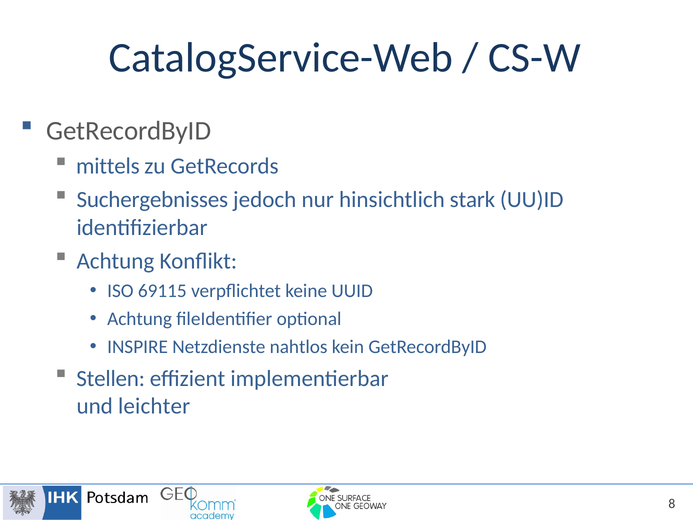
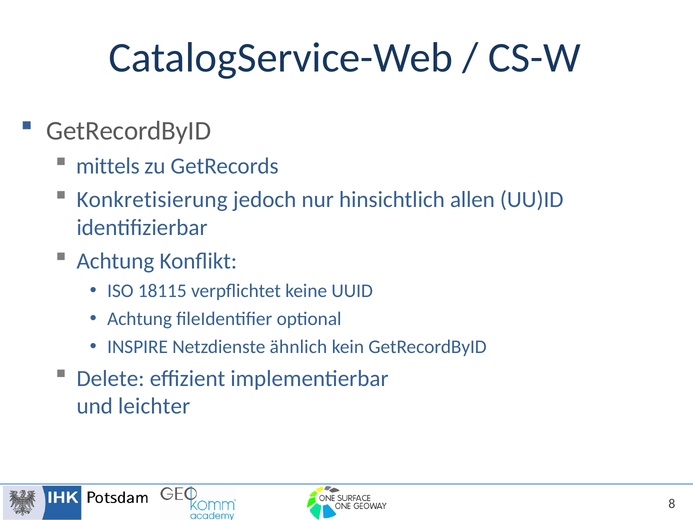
Suchergebnisses: Suchergebnisses -> Konkretisierung (152, 200)
stark: stark -> allen (472, 200)
69115: 69115 -> 18115 (162, 291)
nahtlos: nahtlos -> ähnlich (298, 347)
Stellen: Stellen -> Delete (111, 378)
